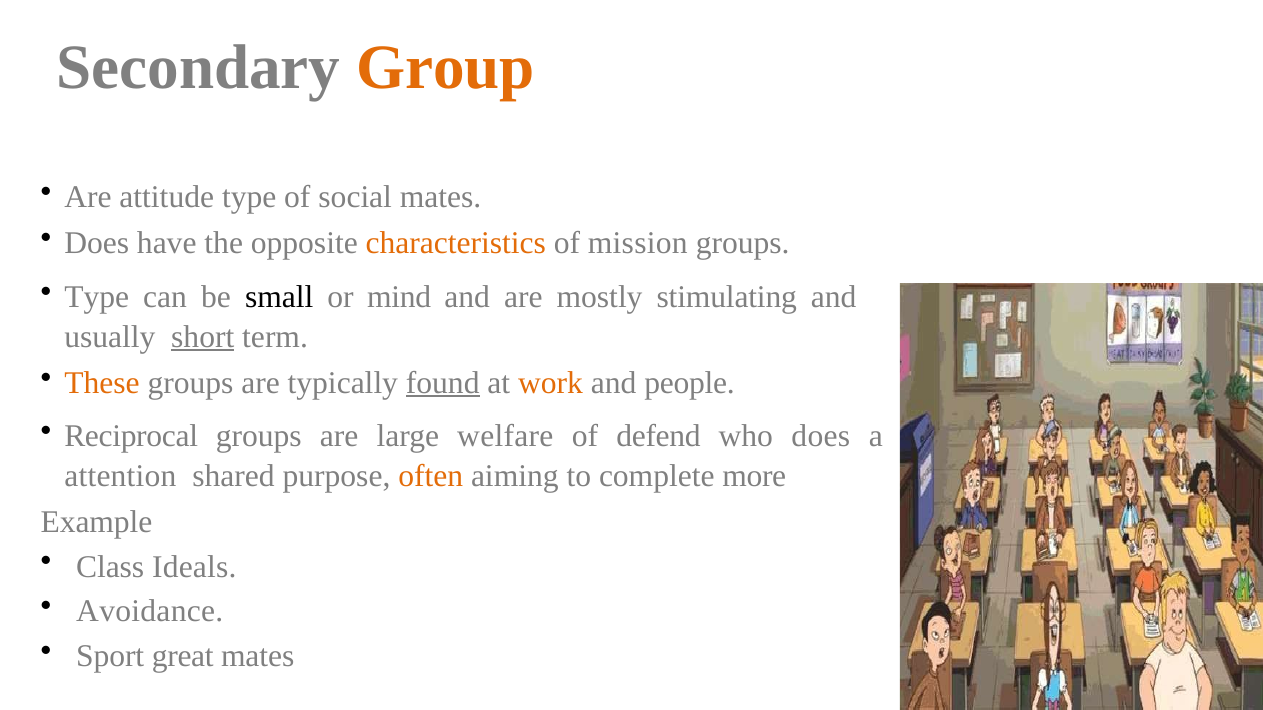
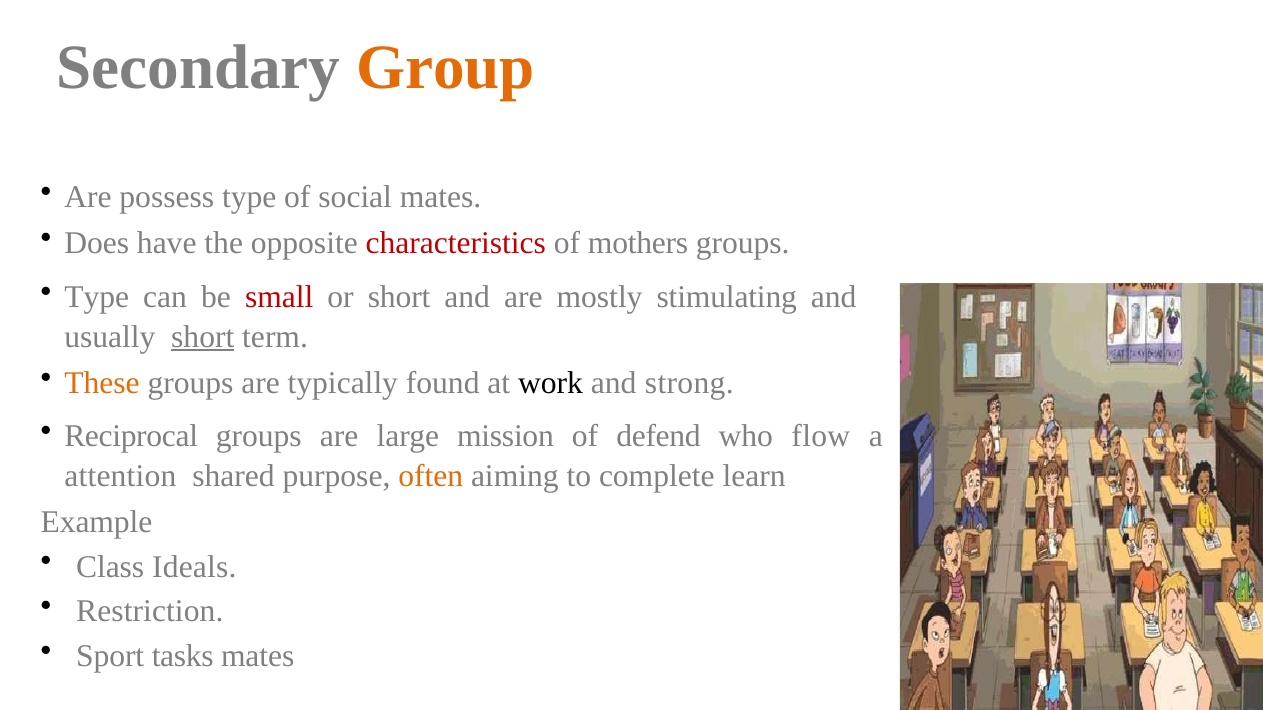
attitude: attitude -> possess (167, 197)
characteristics colour: orange -> red (456, 244)
mission: mission -> mothers (638, 244)
small colour: black -> red (279, 297)
or mind: mind -> short (399, 297)
found underline: present -> none (443, 383)
work colour: orange -> black (551, 383)
people: people -> strong (689, 383)
welfare: welfare -> mission (506, 437)
who does: does -> flow (821, 437)
more: more -> learn (754, 476)
Avoidance: Avoidance -> Restriction (150, 612)
great: great -> tasks (183, 657)
